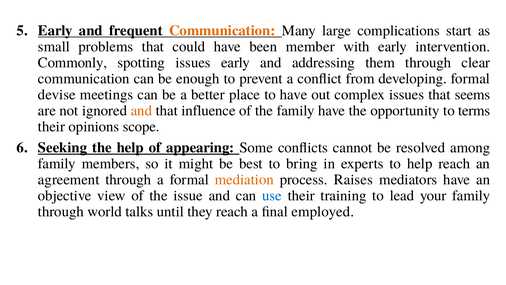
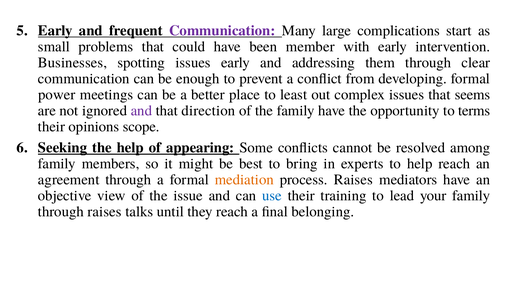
Communication colour: orange -> purple (222, 31)
Commonly: Commonly -> Businesses (73, 63)
devise: devise -> power (57, 94)
to have: have -> least (294, 94)
and colour: orange -> purple (141, 110)
influence: influence -> direction (208, 110)
through world: world -> raises (105, 211)
employed: employed -> belonging (323, 211)
